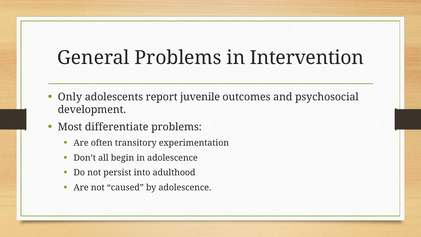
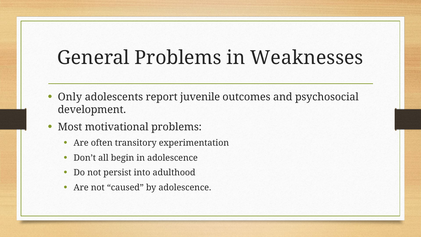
Intervention: Intervention -> Weaknesses (307, 58)
differentiate: differentiate -> motivational (117, 127)
